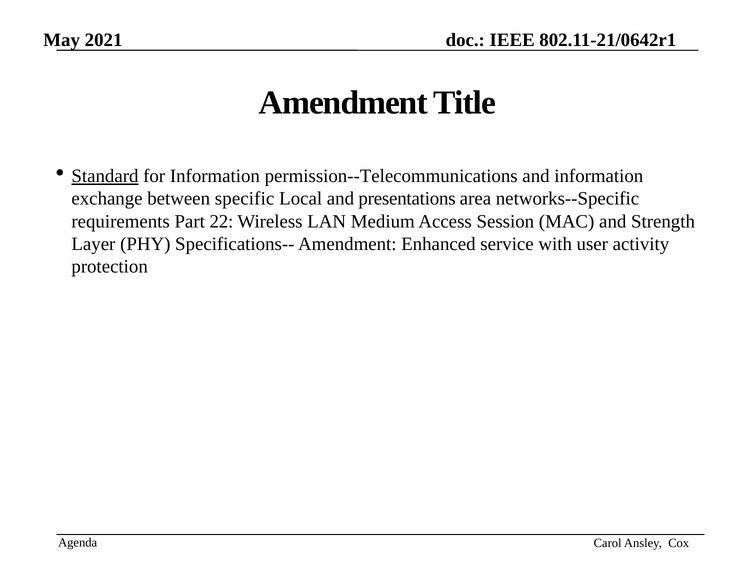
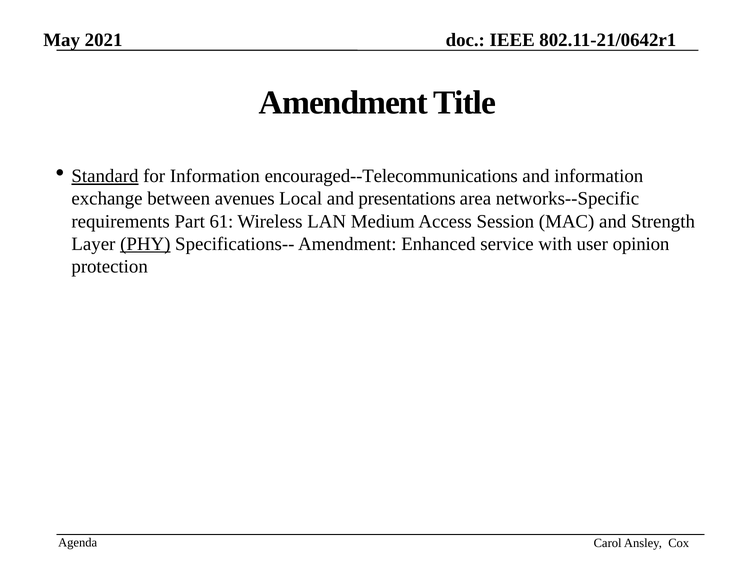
permission--Telecommunications: permission--Telecommunications -> encouraged--Telecommunications (391, 176)
specific: specific -> avenues (245, 199)
22: 22 -> 61 (221, 221)
PHY underline: none -> present (145, 244)
activity: activity -> opinion (641, 244)
